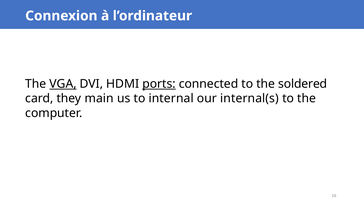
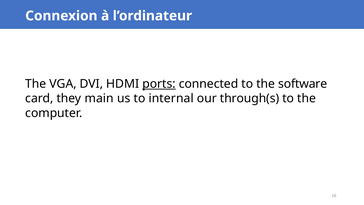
VGA underline: present -> none (63, 84)
soldered: soldered -> software (303, 84)
internal(s: internal(s -> through(s (250, 98)
